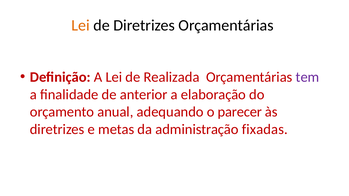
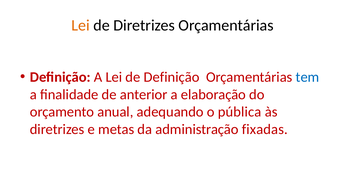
de Realizada: Realizada -> Definição (172, 77)
tem colour: purple -> blue (307, 77)
parecer: parecer -> pública (240, 112)
